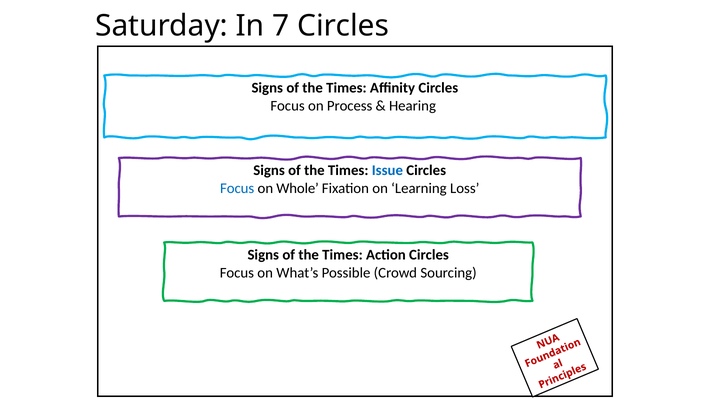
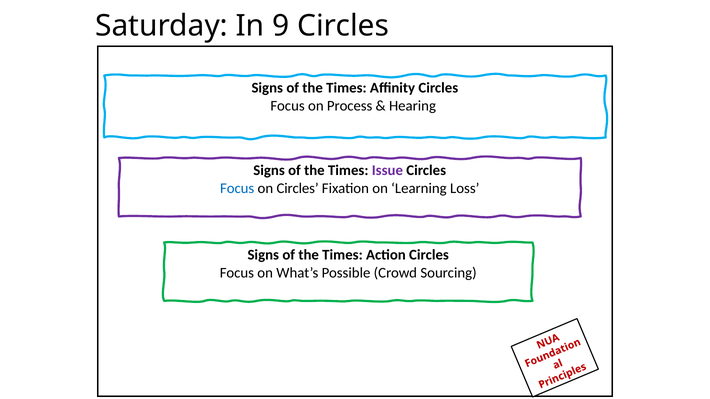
7: 7 -> 9 (281, 26)
Issue colour: blue -> purple (387, 171)
on Whole: Whole -> Circles (298, 188)
